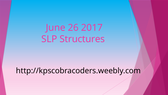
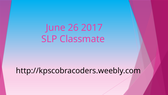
Structures: Structures -> Classmate (82, 39)
